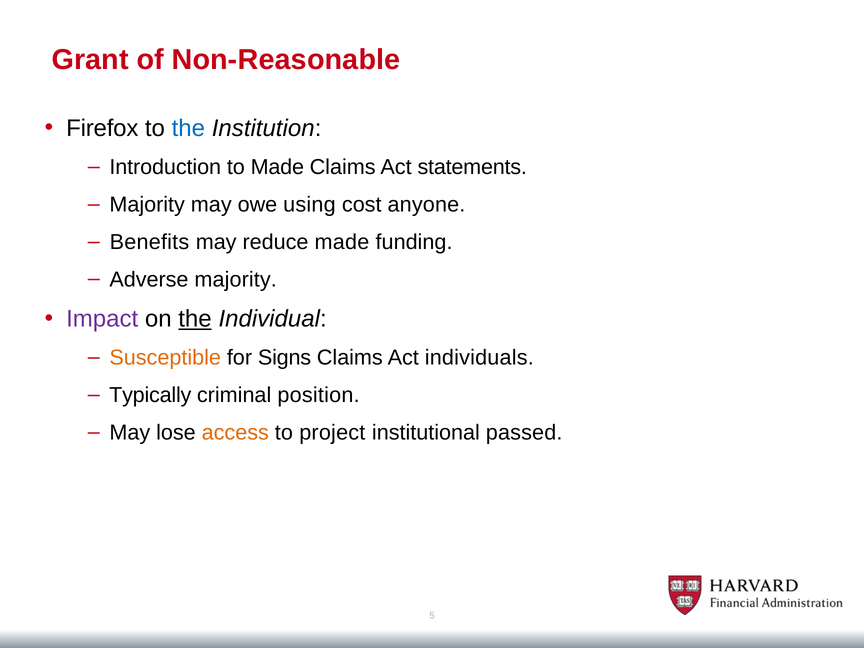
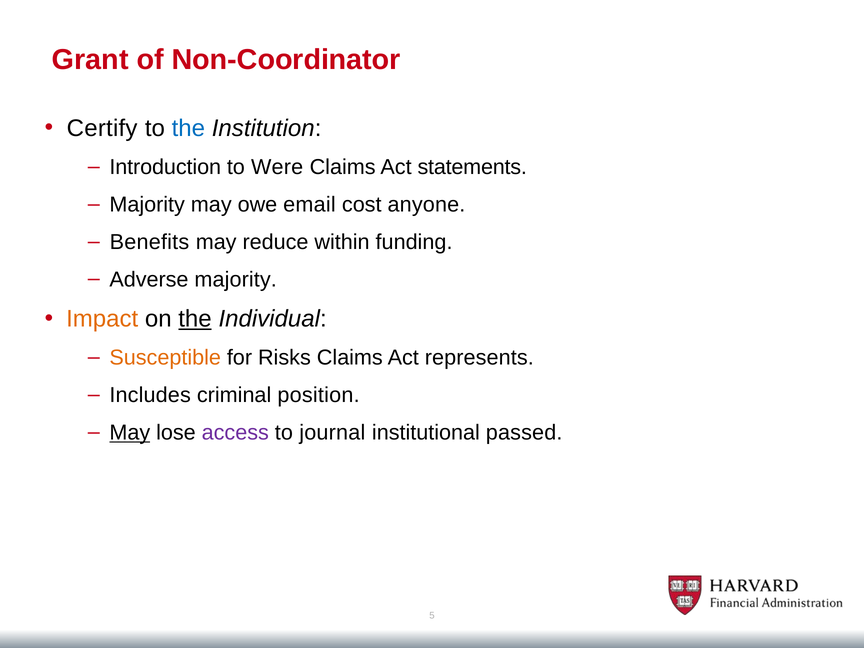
Non-Reasonable: Non-Reasonable -> Non-Coordinator (286, 60)
Firefox: Firefox -> Certify (102, 128)
to Made: Made -> Were (277, 167)
using: using -> email (309, 205)
reduce made: made -> within (342, 242)
Impact colour: purple -> orange (102, 319)
Signs: Signs -> Risks (284, 358)
individuals: individuals -> represents (479, 358)
Typically: Typically -> Includes (150, 395)
May underline: none -> present (130, 433)
access colour: orange -> purple (235, 433)
project: project -> journal (332, 433)
